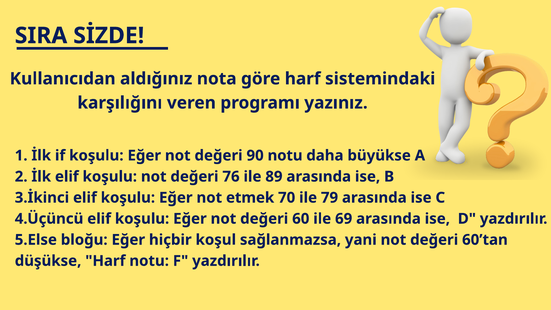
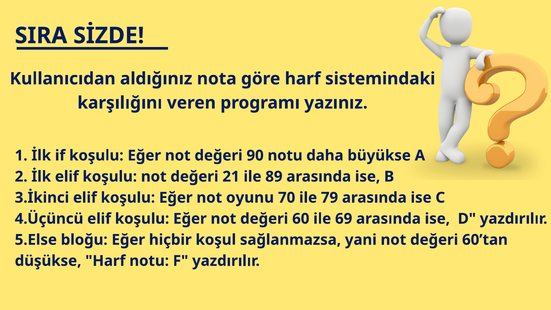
76: 76 -> 21 (231, 177)
etmek: etmek -> oyunu (250, 198)
